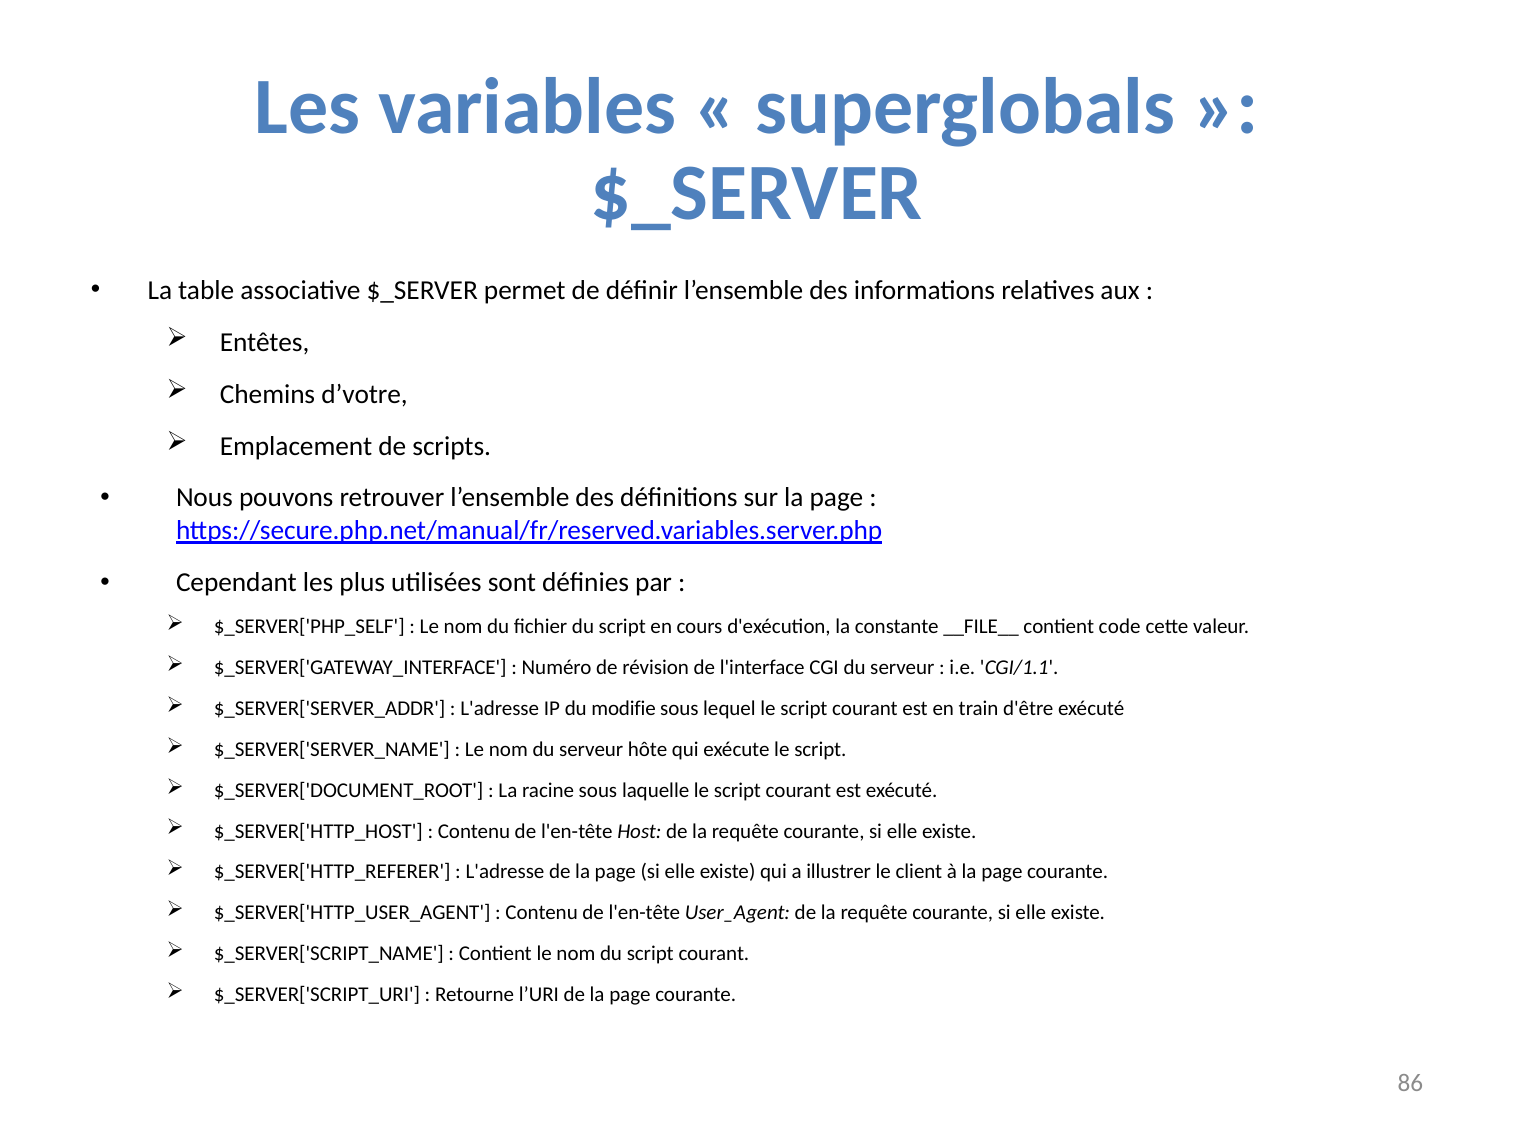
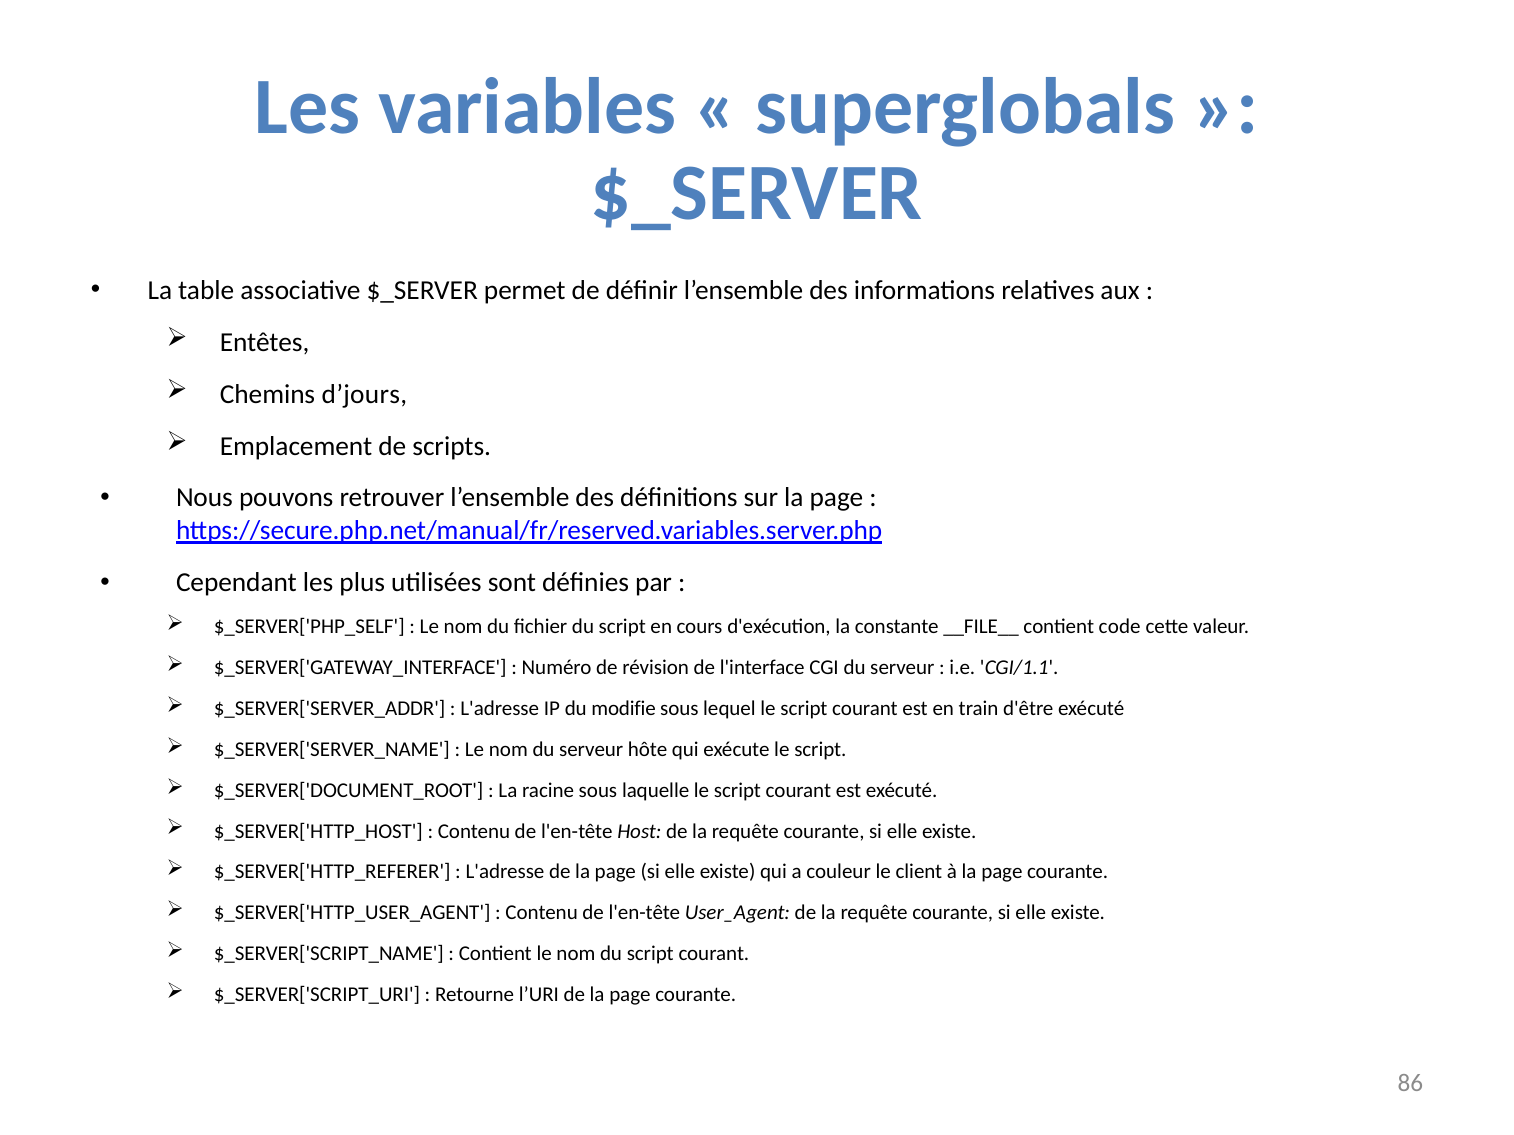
d’votre: d’votre -> d’jours (364, 394)
illustrer: illustrer -> couleur (839, 872)
